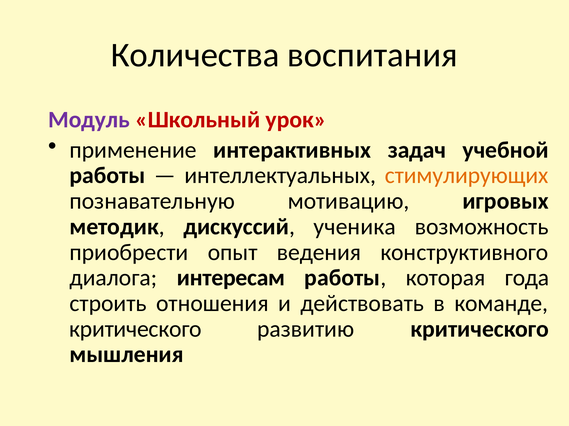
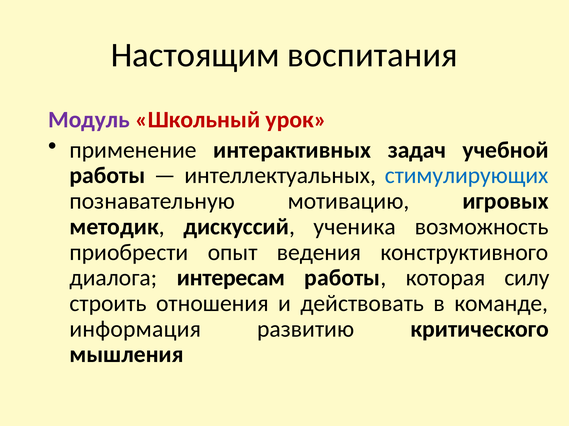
Количества: Количества -> Настоящим (195, 55)
стимулирующих colour: orange -> blue (467, 176)
года: года -> силу (527, 278)
критического: критического -> информация (135, 329)
